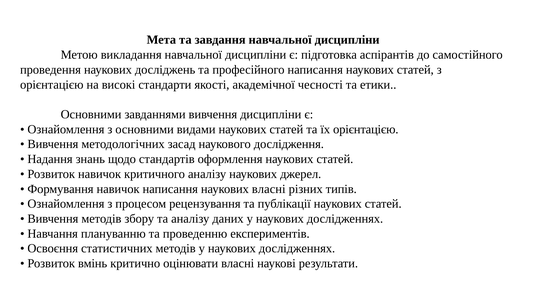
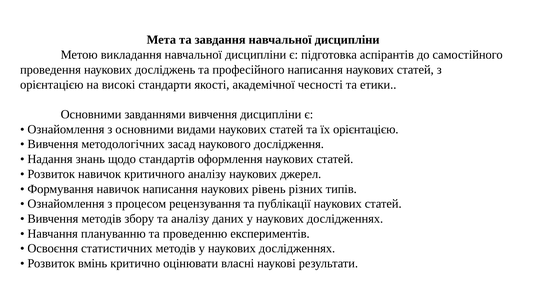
наукових власні: власні -> рівень (269, 189)
